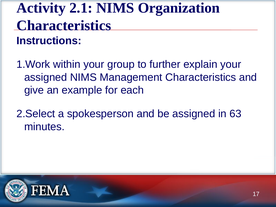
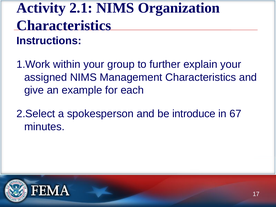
be assigned: assigned -> introduce (194, 114)
63: 63 -> 67 (235, 114)
